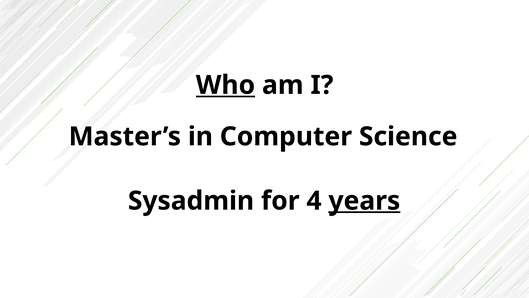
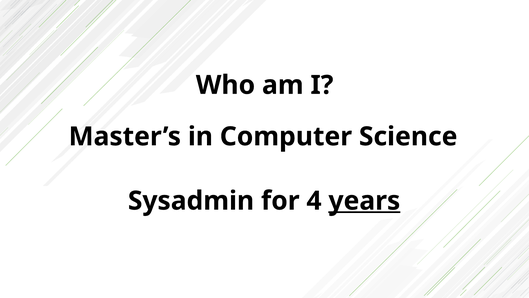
Who underline: present -> none (225, 85)
